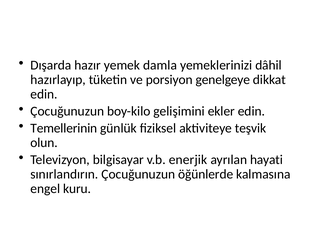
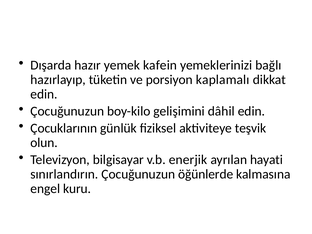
damla: damla -> kafein (160, 65)
dâhil: dâhil -> bağlı (268, 65)
genelgeye: genelgeye -> kaplamalı (223, 80)
ekler: ekler -> dâhil (221, 111)
Temellerinin: Temellerinin -> Çocuklarının (64, 128)
